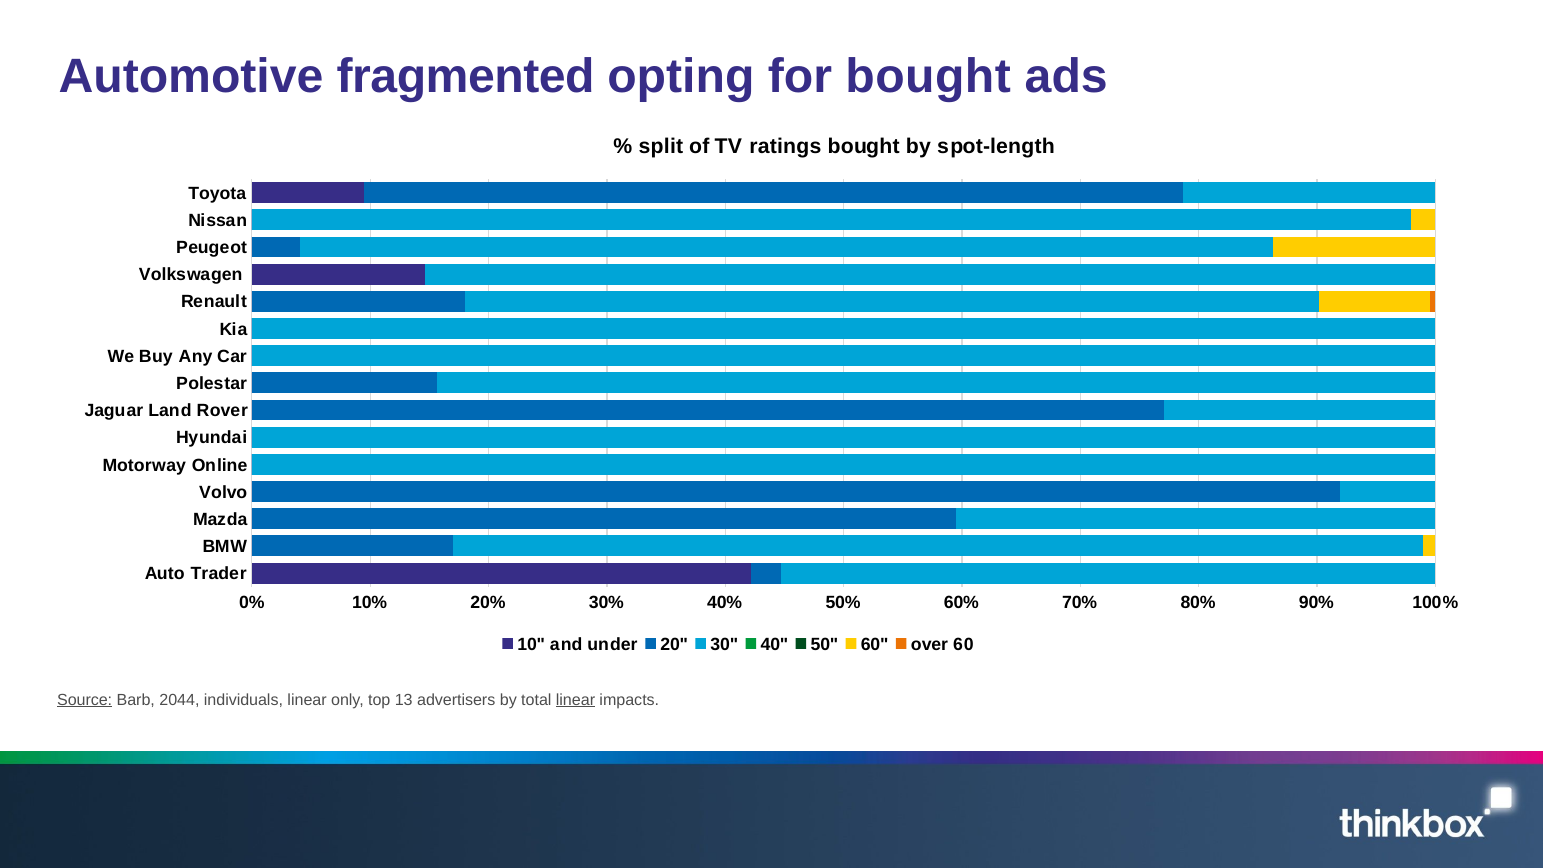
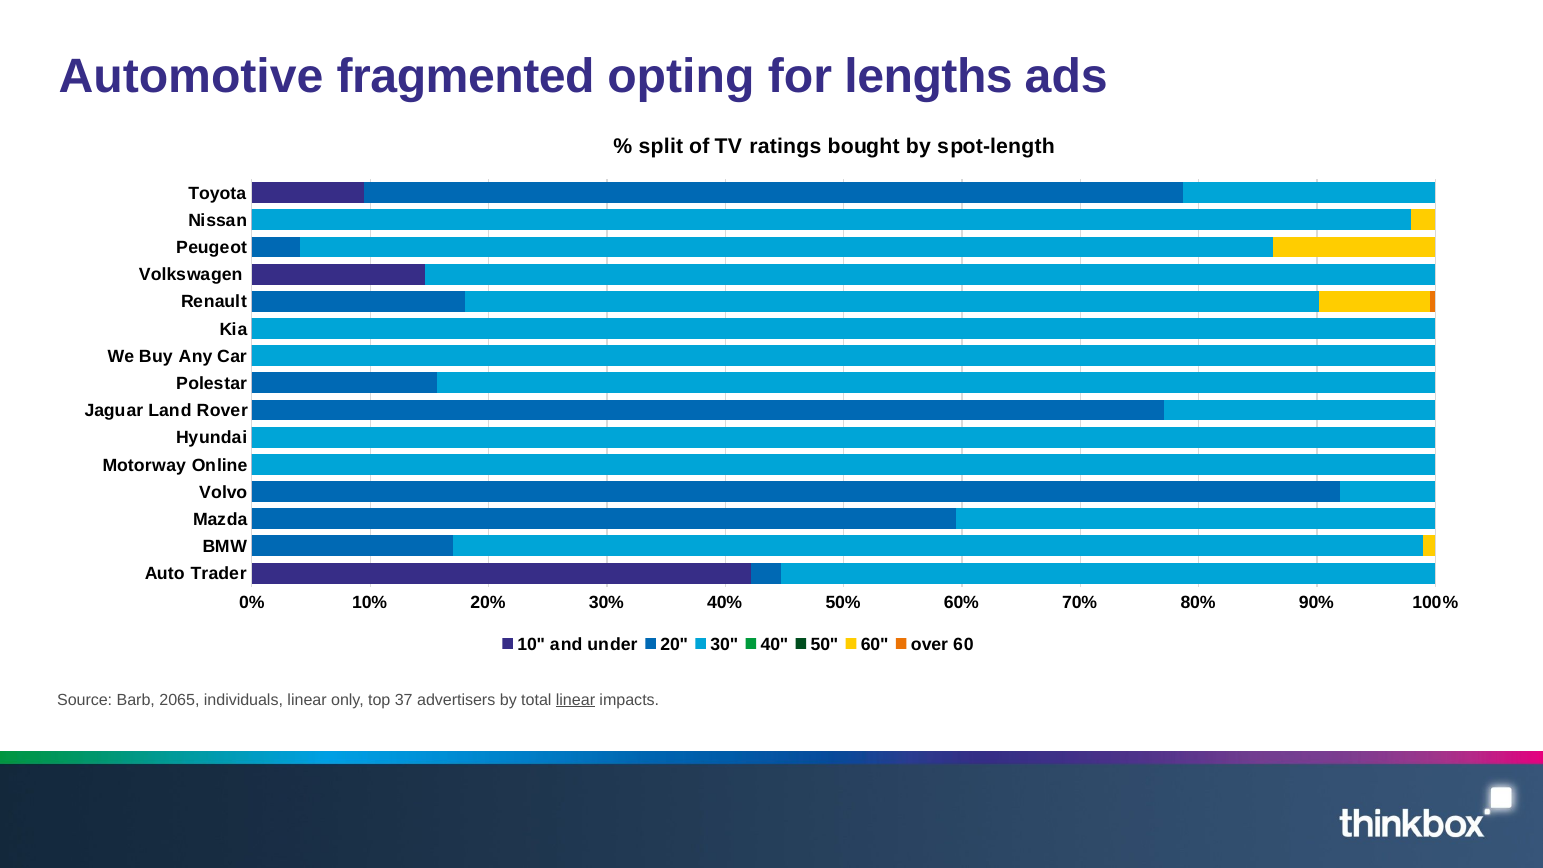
for bought: bought -> lengths (929, 77)
Source underline: present -> none (85, 700)
2044: 2044 -> 2065 (179, 700)
13: 13 -> 37 (404, 700)
